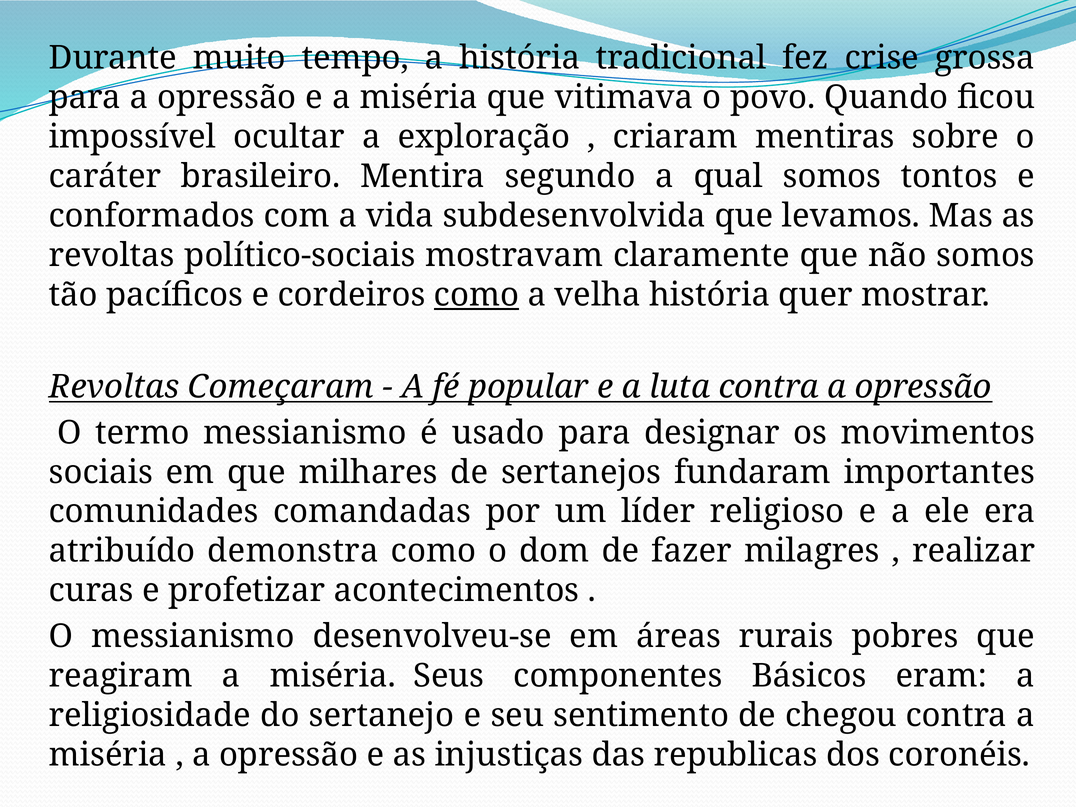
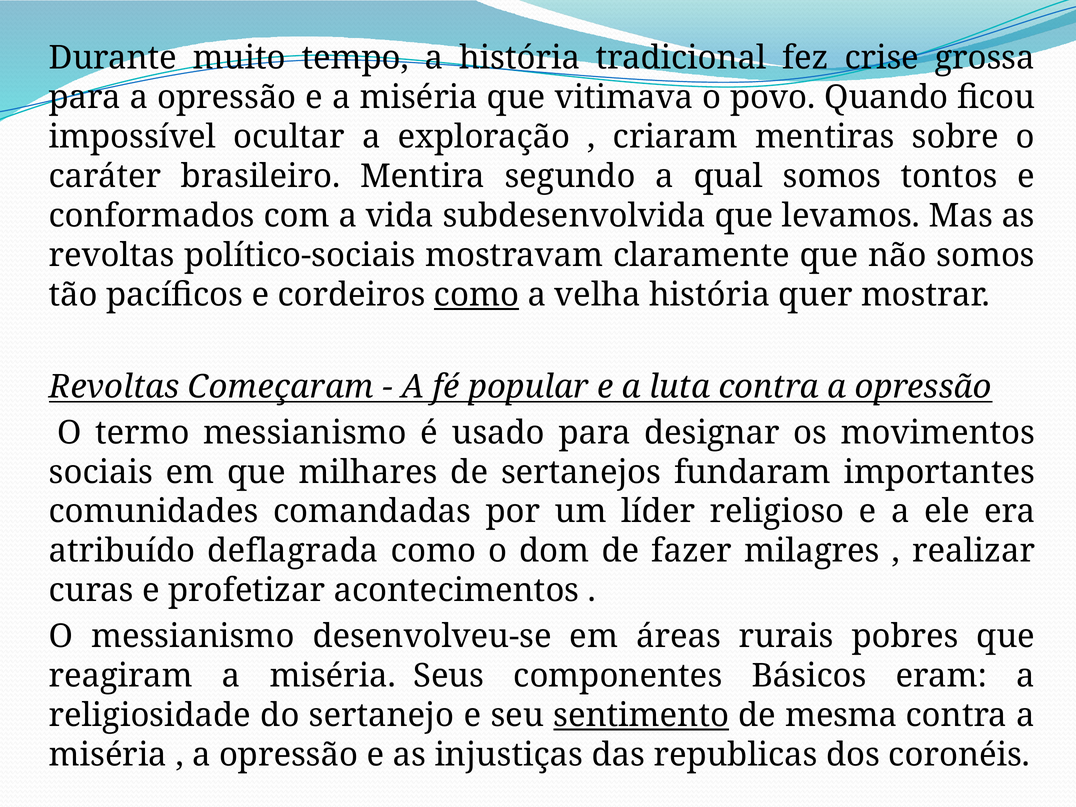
demonstra: demonstra -> deflagrada (293, 551)
sentimento underline: none -> present (641, 715)
chegou: chegou -> mesma (841, 715)
